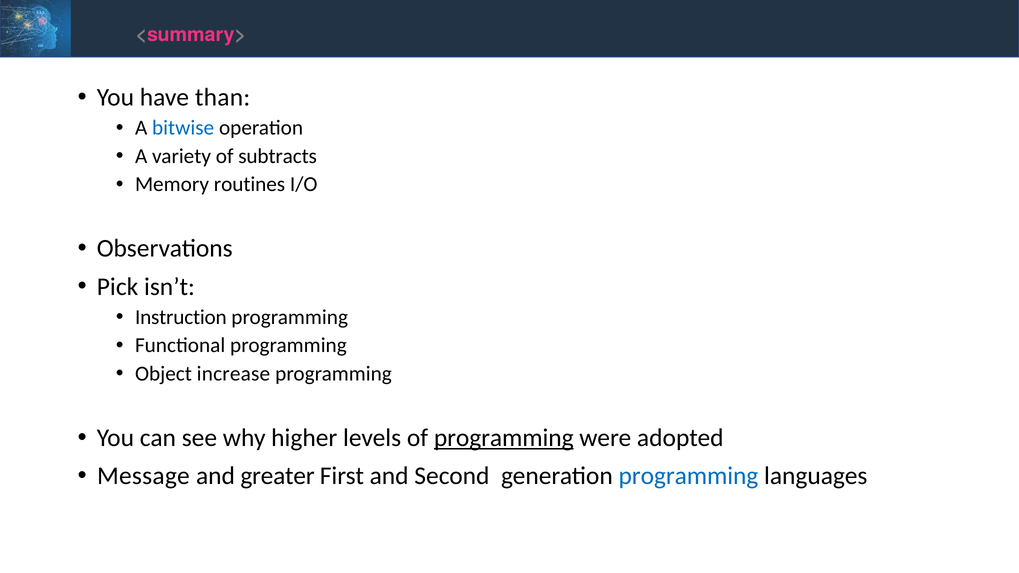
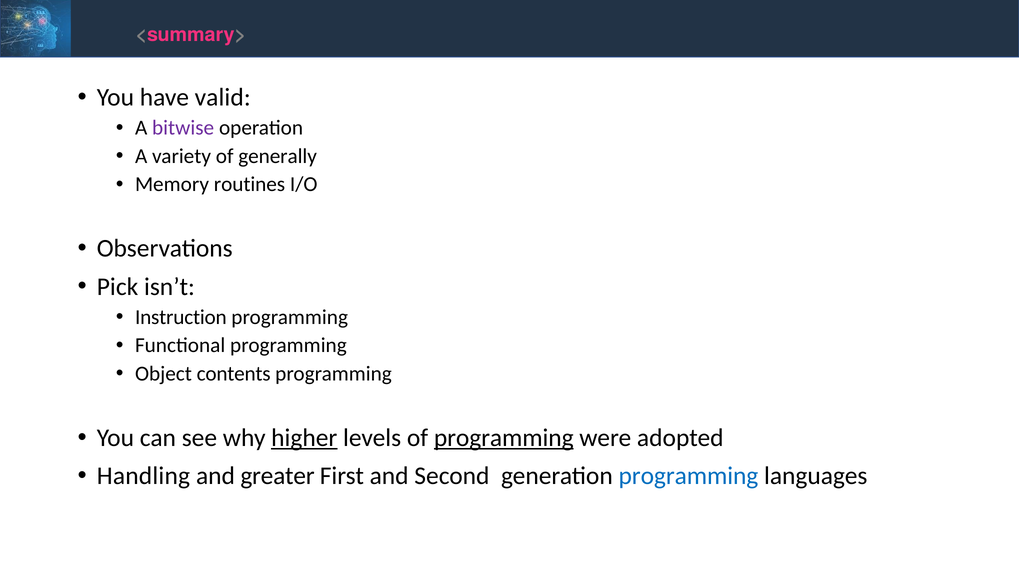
than: than -> valid (223, 97)
bitwise colour: blue -> purple (183, 128)
subtracts: subtracts -> generally (278, 156)
increase: increase -> contents (234, 374)
higher underline: none -> present (304, 438)
Message: Message -> Handling (143, 476)
